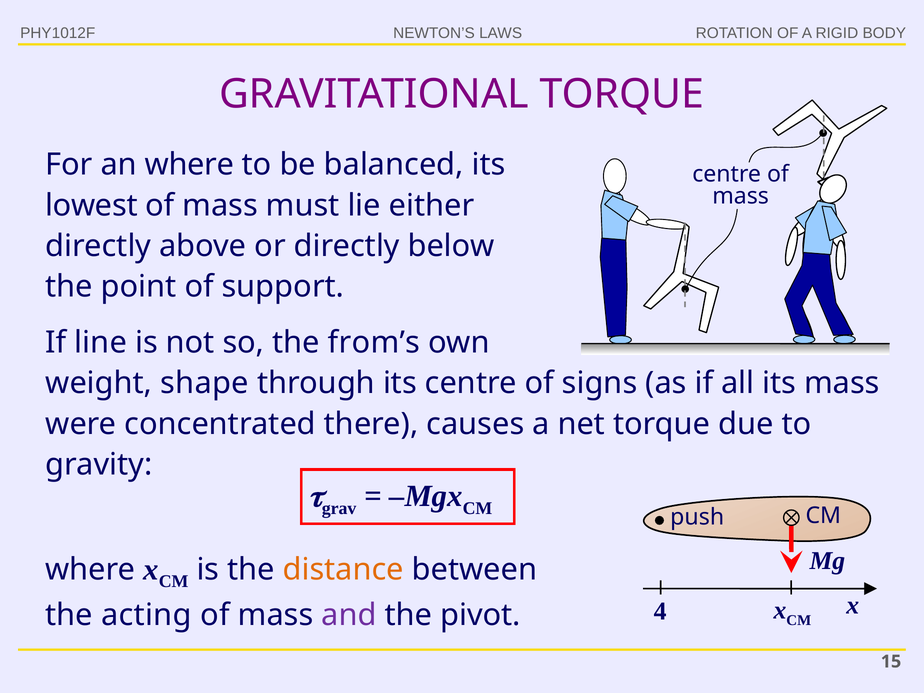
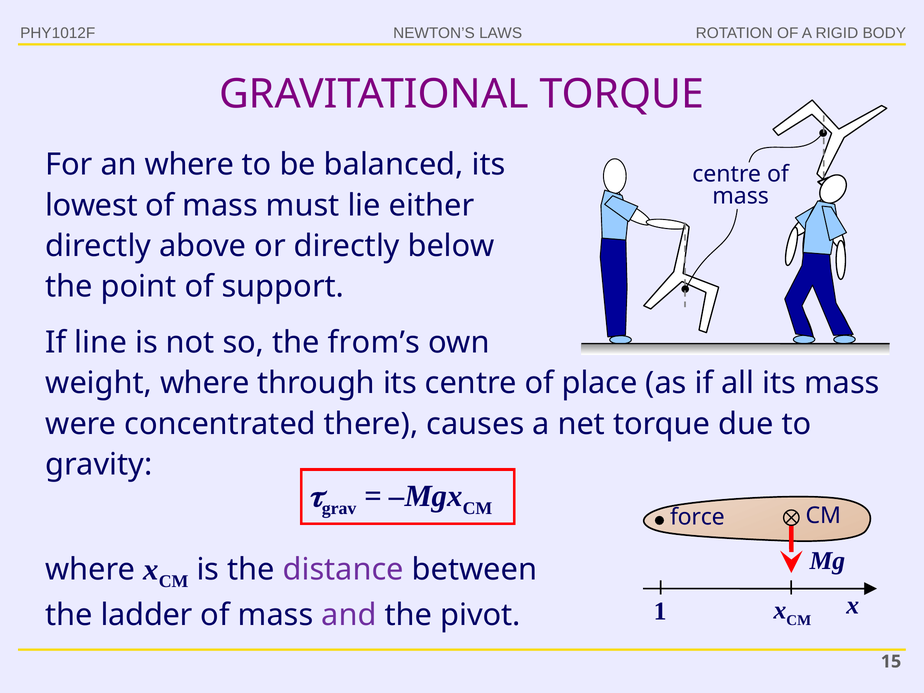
weight shape: shape -> where (205, 383)
signs: signs -> place (600, 383)
push: push -> force (697, 517)
distance colour: orange -> purple (343, 569)
acting: acting -> ladder (147, 615)
4: 4 -> 1 (660, 611)
